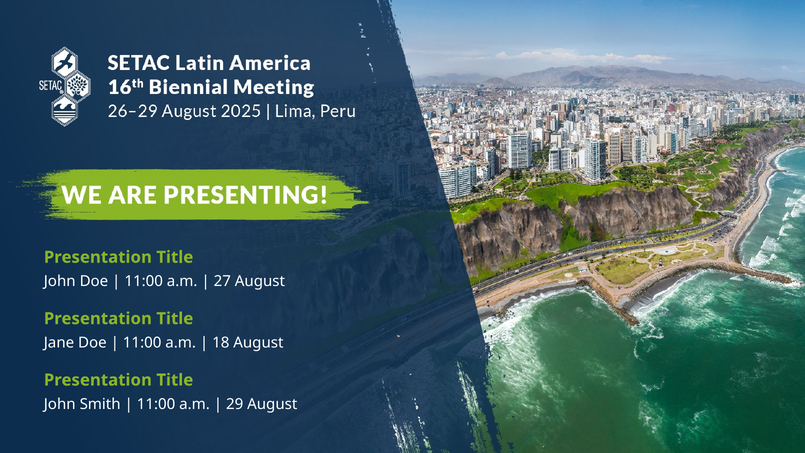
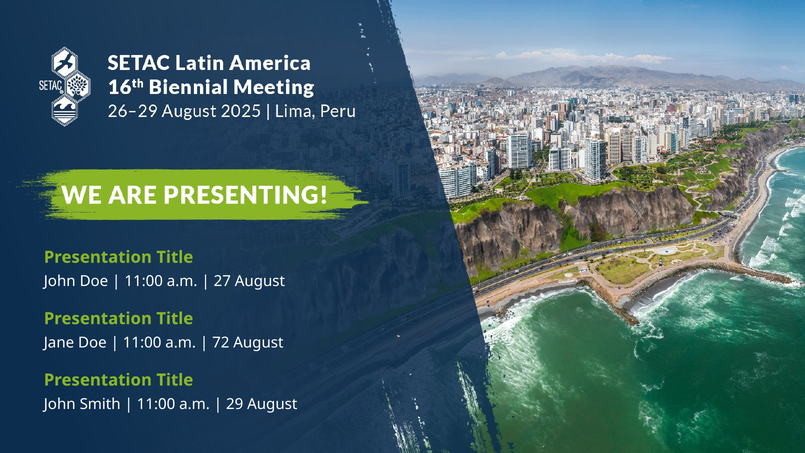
18: 18 -> 72 (221, 343)
